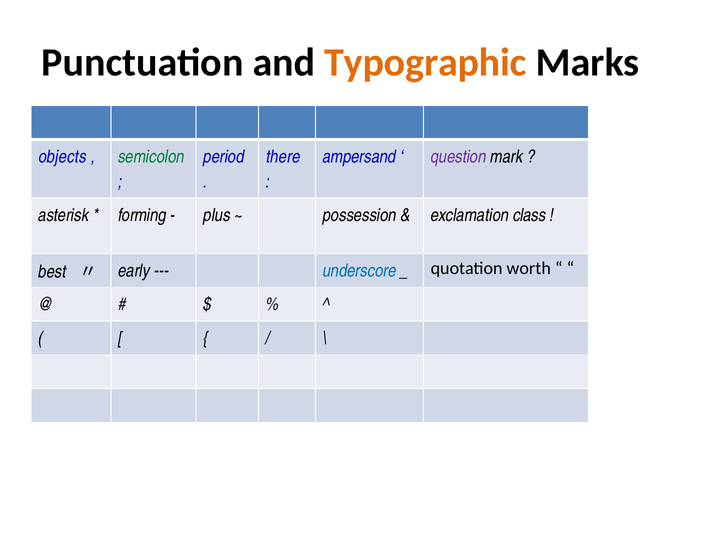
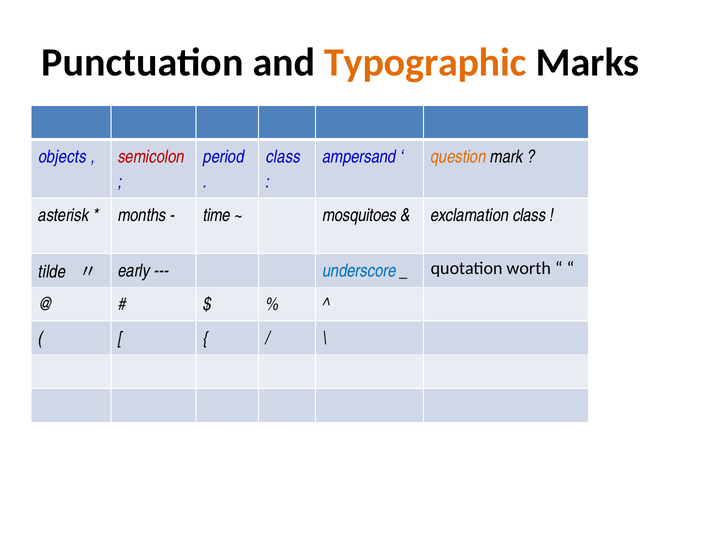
semicolon colour: green -> red (151, 157)
there: there -> class (283, 157)
question colour: purple -> orange (459, 157)
forming: forming -> months (142, 215)
plus: plus -> time (217, 215)
possession: possession -> mosquitoes (360, 215)
best: best -> tilde (52, 272)
